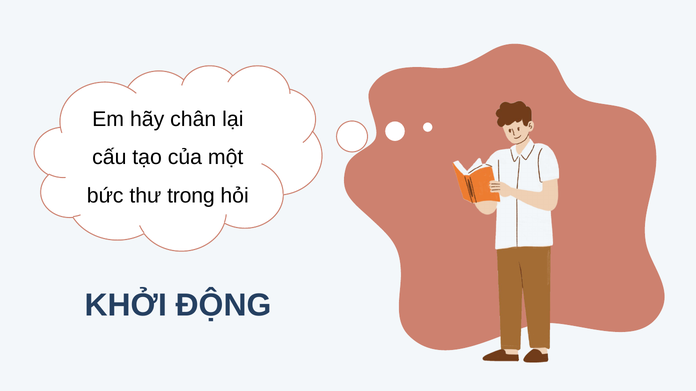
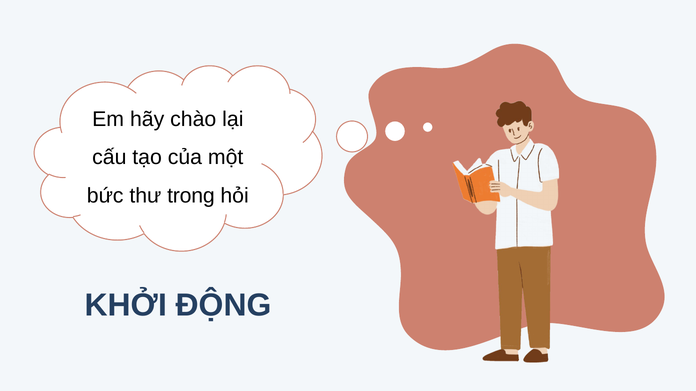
chân: chân -> chào (193, 119)
